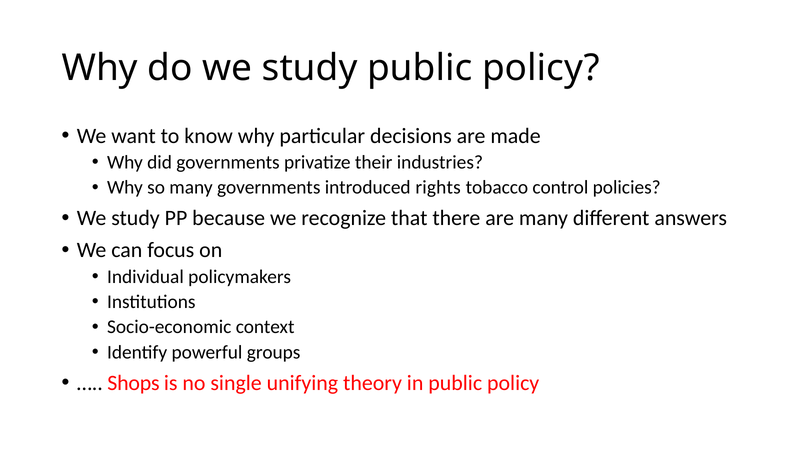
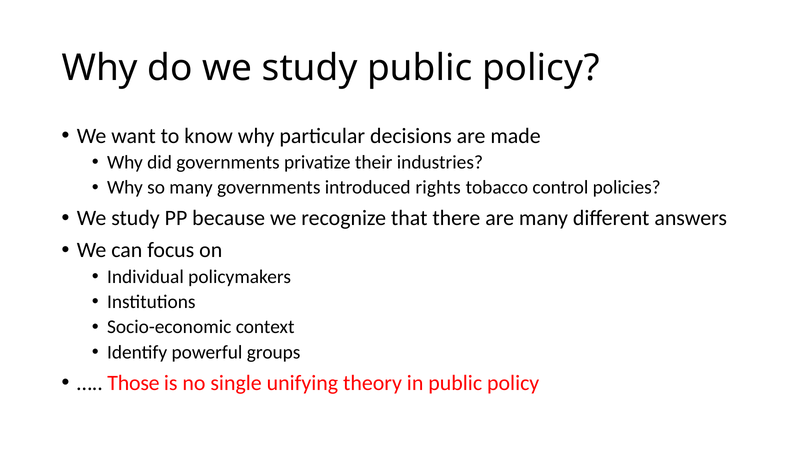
Shops: Shops -> Those (133, 382)
